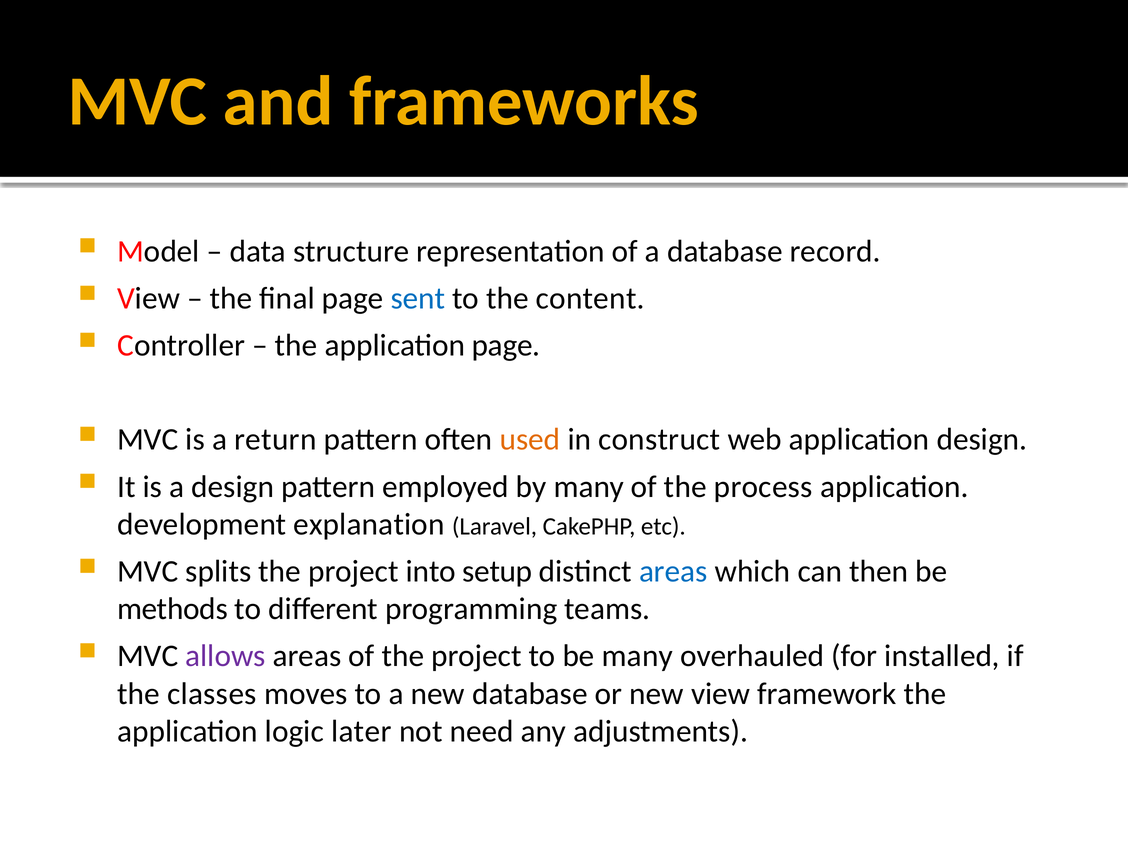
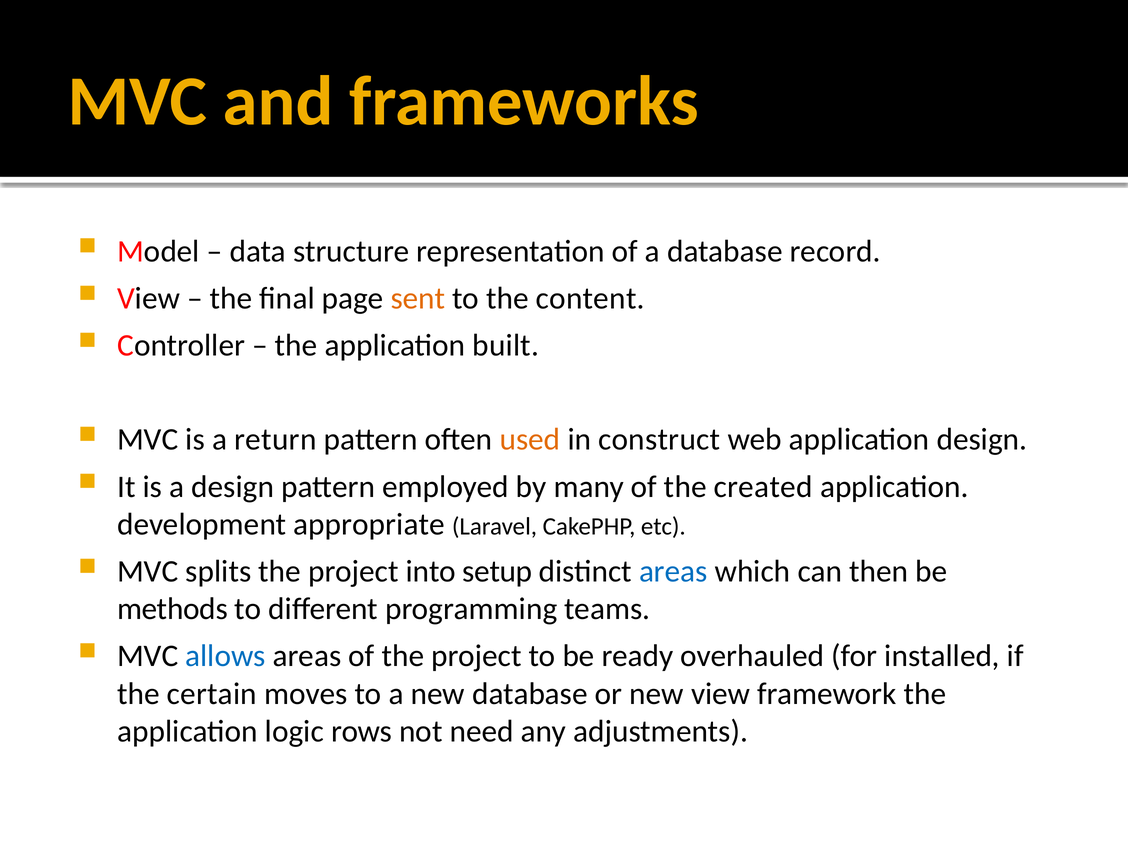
sent colour: blue -> orange (418, 298)
application page: page -> built (506, 345)
process: process -> created (763, 487)
explanation: explanation -> appropriate (369, 524)
allows colour: purple -> blue (226, 656)
be many: many -> ready (637, 656)
classes: classes -> certain (212, 694)
later: later -> rows (362, 731)
